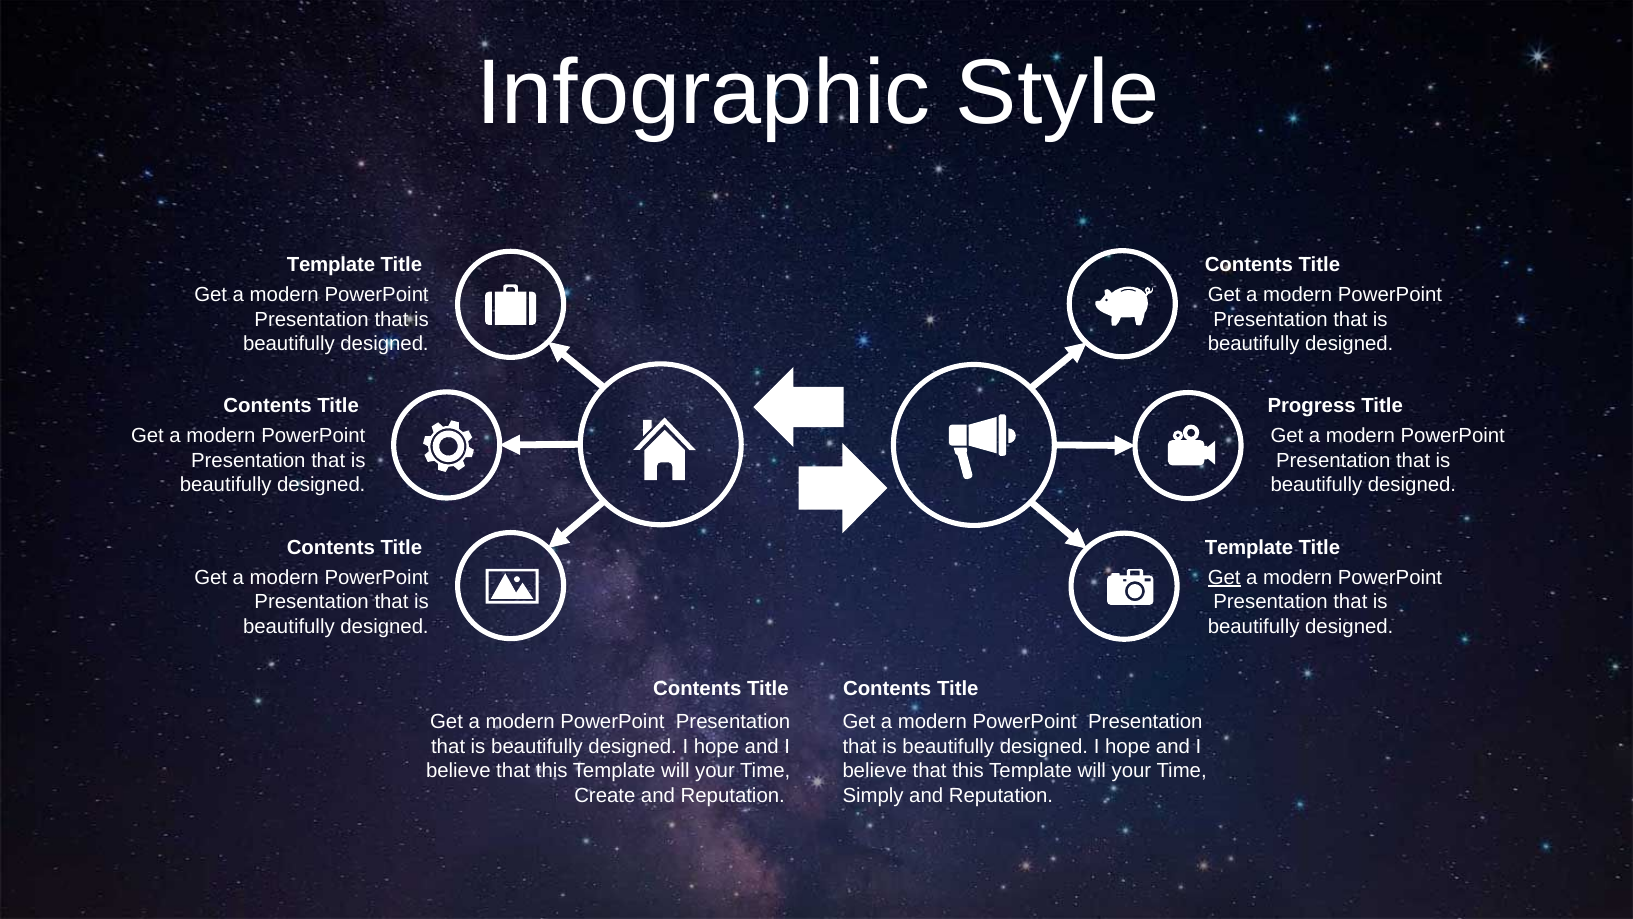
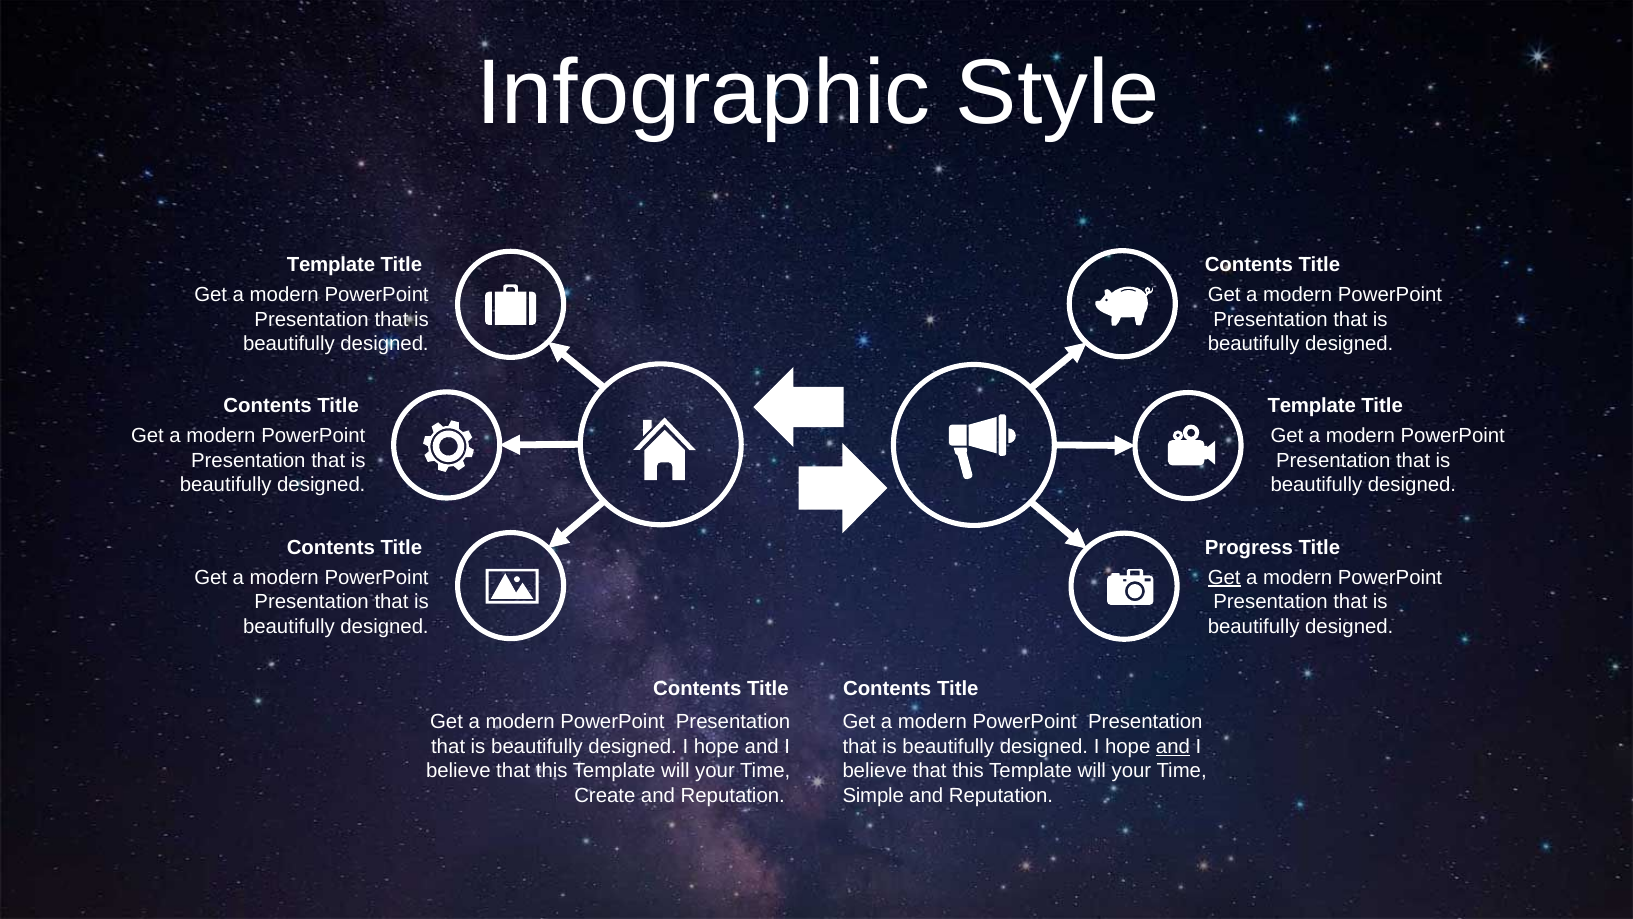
Progress: Progress -> Template (1312, 406)
Template: Template -> Progress (1249, 547)
and underline: none -> present (1173, 746)
Simply: Simply -> Simple (873, 795)
